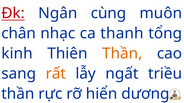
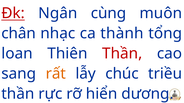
thanh: thanh -> thành (122, 33)
kinh: kinh -> loan (17, 54)
Thần colour: orange -> red (122, 54)
ngất: ngất -> chúc (122, 74)
